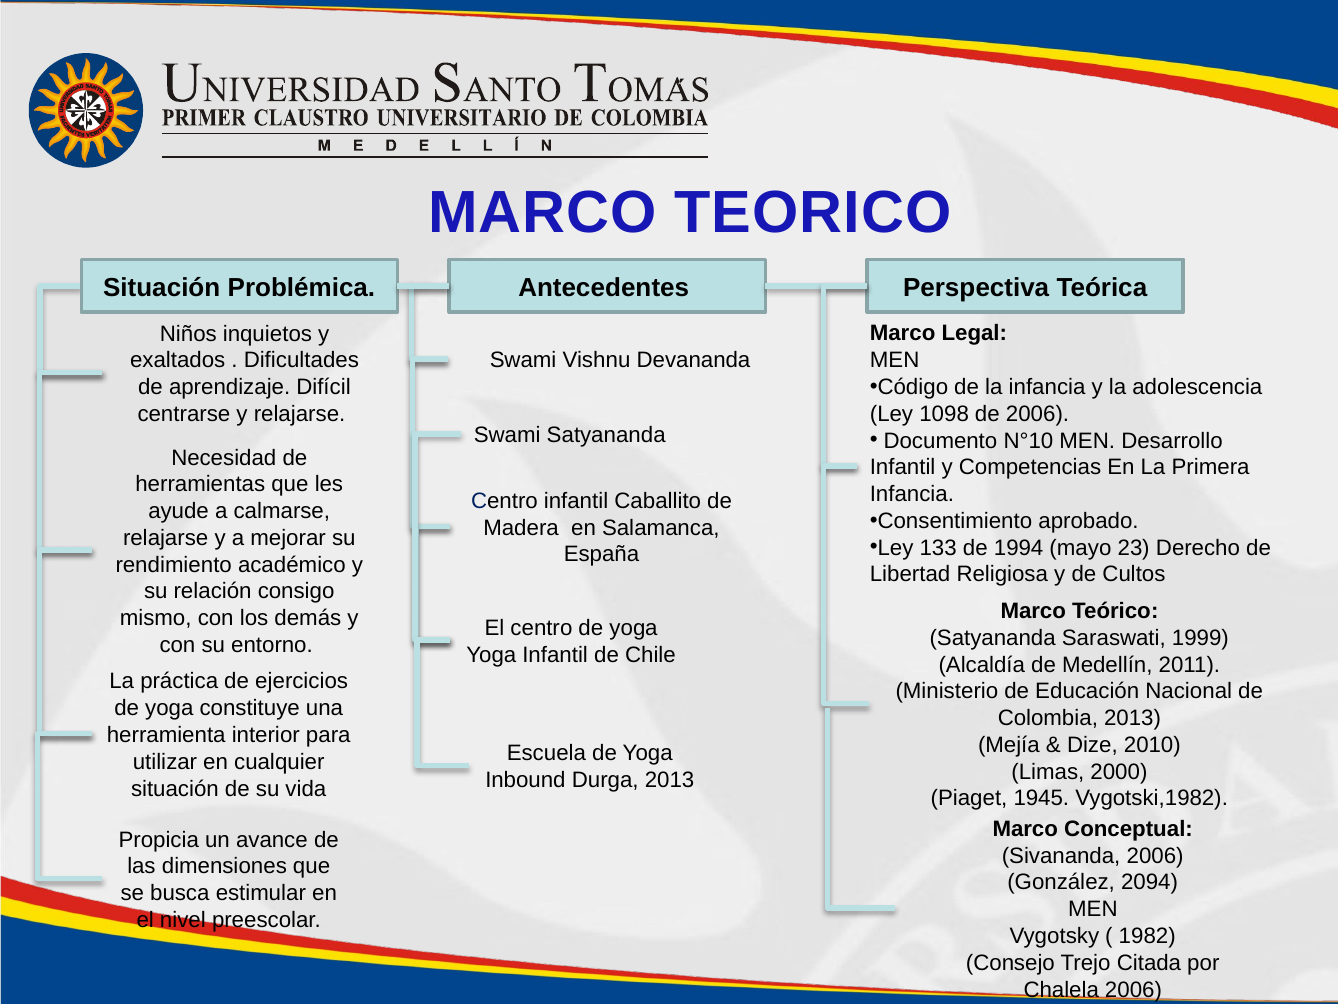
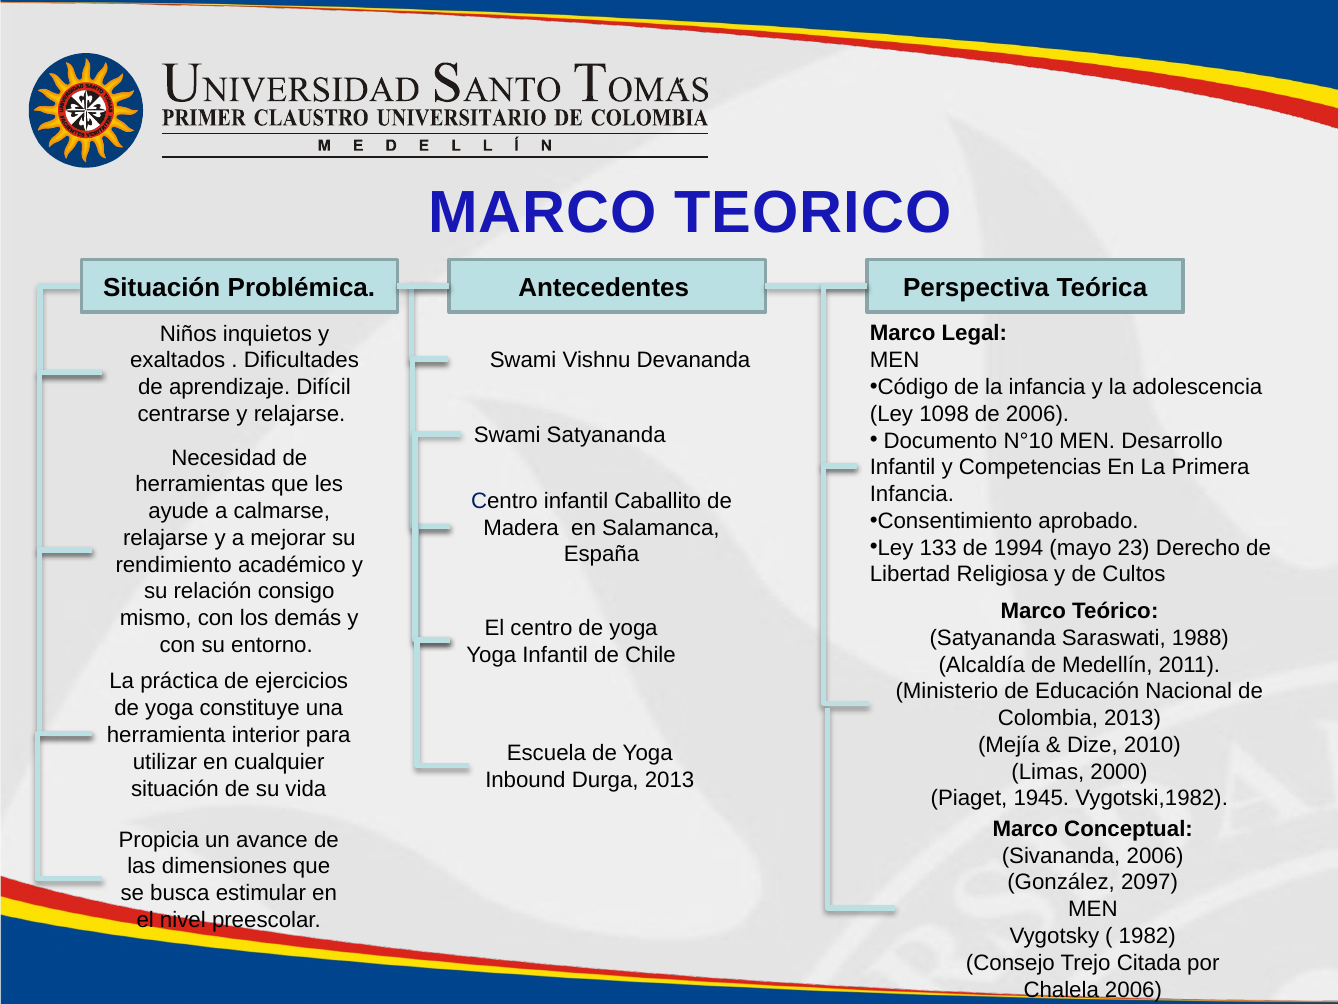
1999: 1999 -> 1988 (1200, 638)
2094: 2094 -> 2097 (1149, 882)
